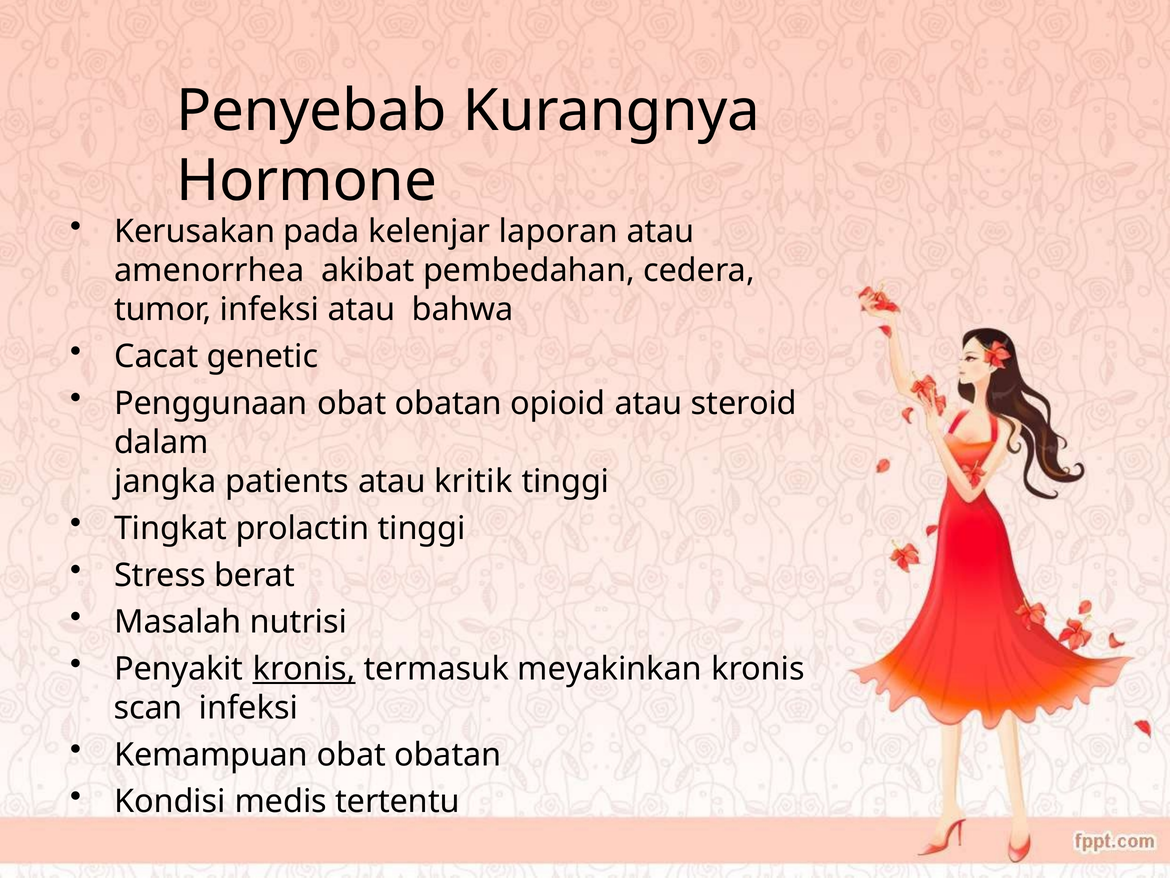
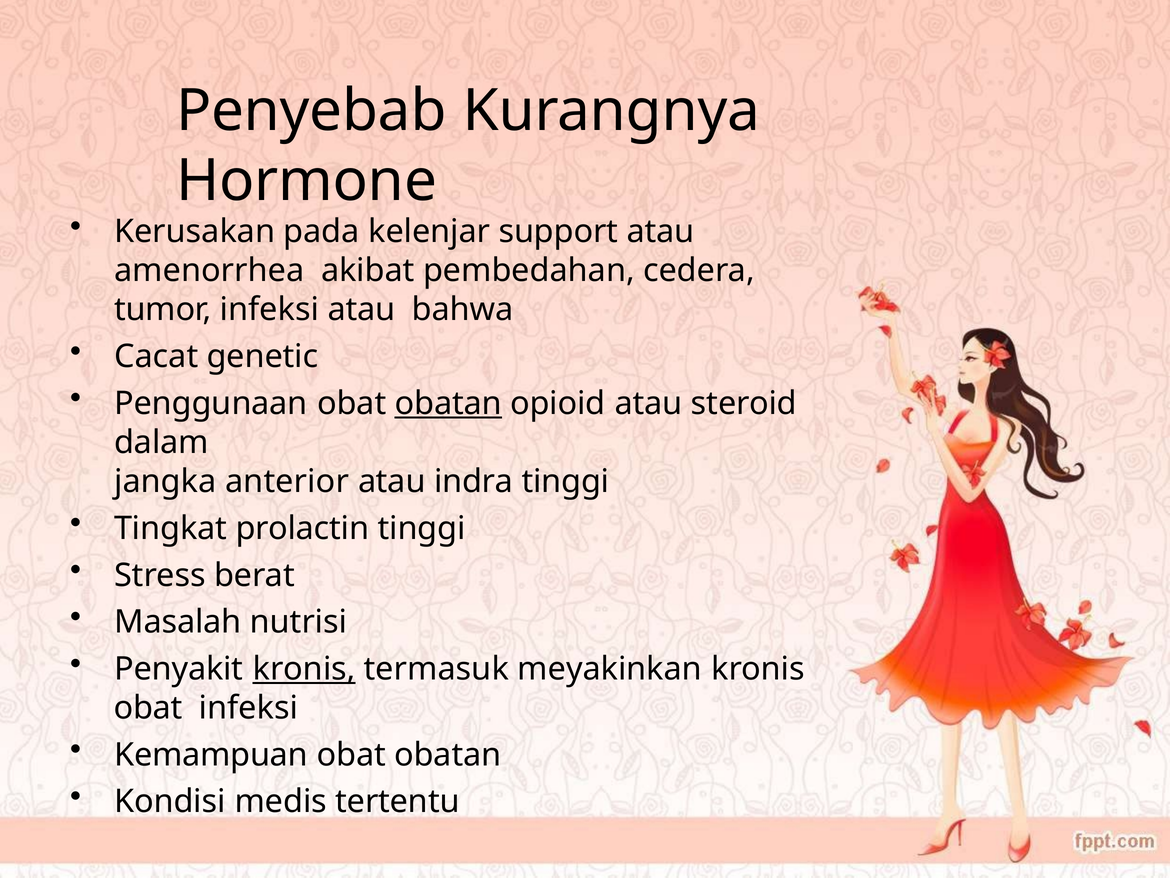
laporan: laporan -> support (558, 232)
obatan underline: none -> present (448, 403)
patients: patients -> anterior (287, 481)
kritik: kritik -> indra (474, 481)
scan: scan -> obat (148, 708)
